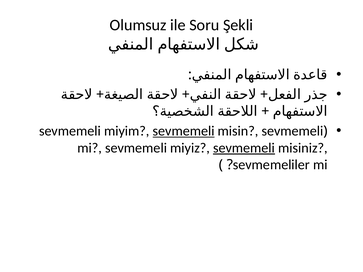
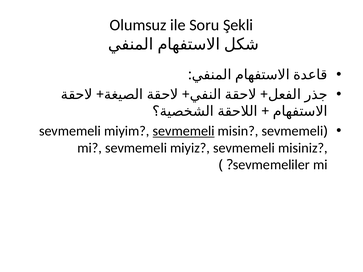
sevmemeli underline: present -> none (244, 148)
